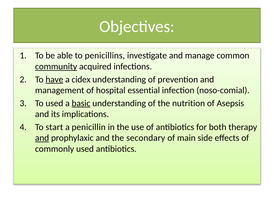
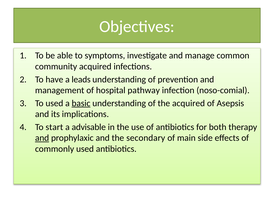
penicillins: penicillins -> symptoms (105, 55)
community underline: present -> none (56, 66)
have underline: present -> none (54, 79)
cidex: cidex -> leads (81, 79)
essential: essential -> pathway (144, 90)
the nutrition: nutrition -> acquired (189, 103)
penicillin: penicillin -> advisable (89, 127)
